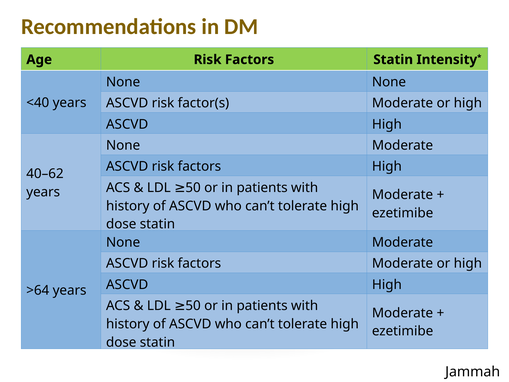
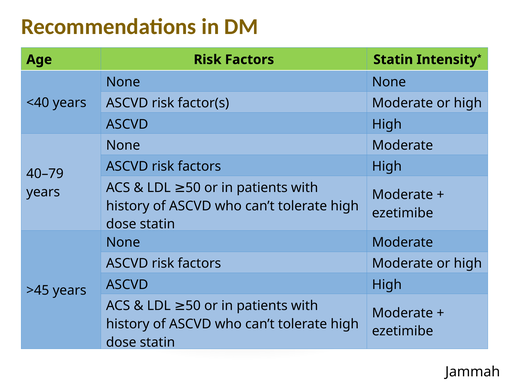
40–62: 40–62 -> 40–79 (45, 174)
>64: >64 -> >45 (38, 290)
